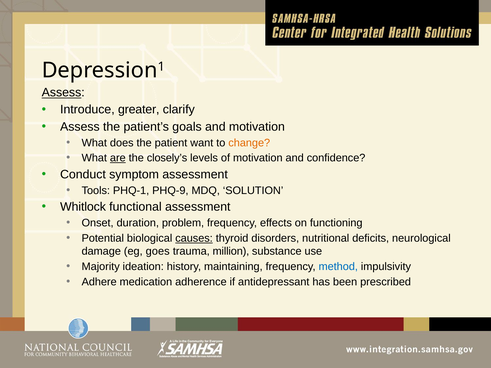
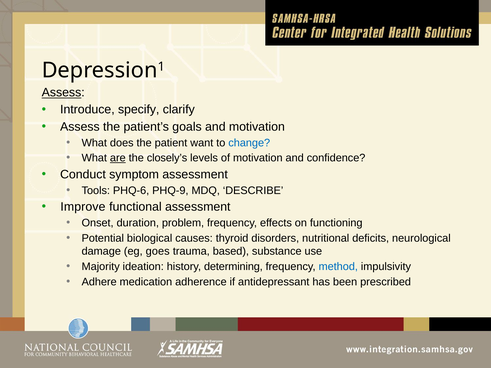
greater: greater -> specify (139, 110)
change colour: orange -> blue (249, 143)
PHQ-1: PHQ-1 -> PHQ-6 (131, 191)
SOLUTION: SOLUTION -> DESCRIBE (253, 191)
Whitlock: Whitlock -> Improve (83, 207)
causes underline: present -> none (194, 238)
million: million -> based (231, 251)
maintaining: maintaining -> determining (233, 267)
